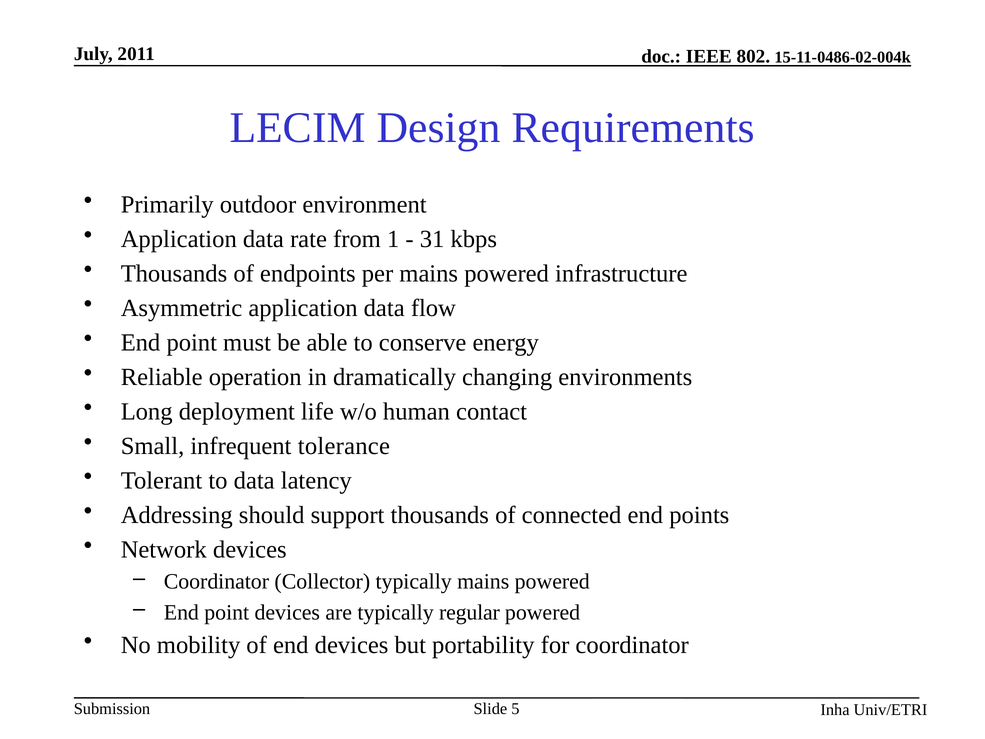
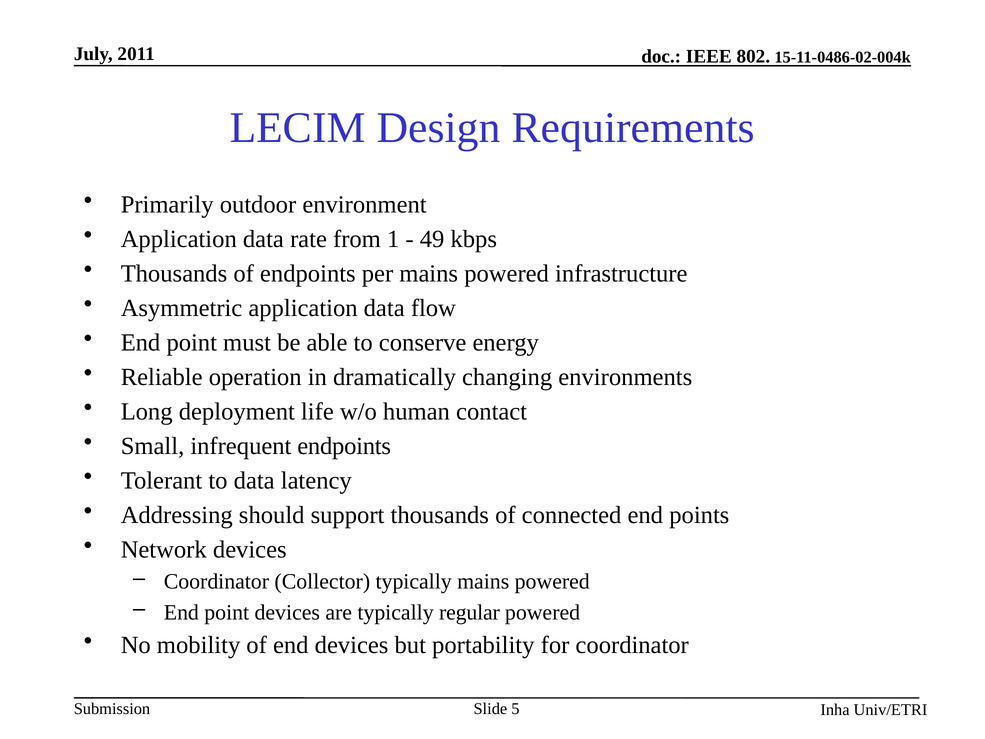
31: 31 -> 49 (432, 239)
infrequent tolerance: tolerance -> endpoints (344, 446)
